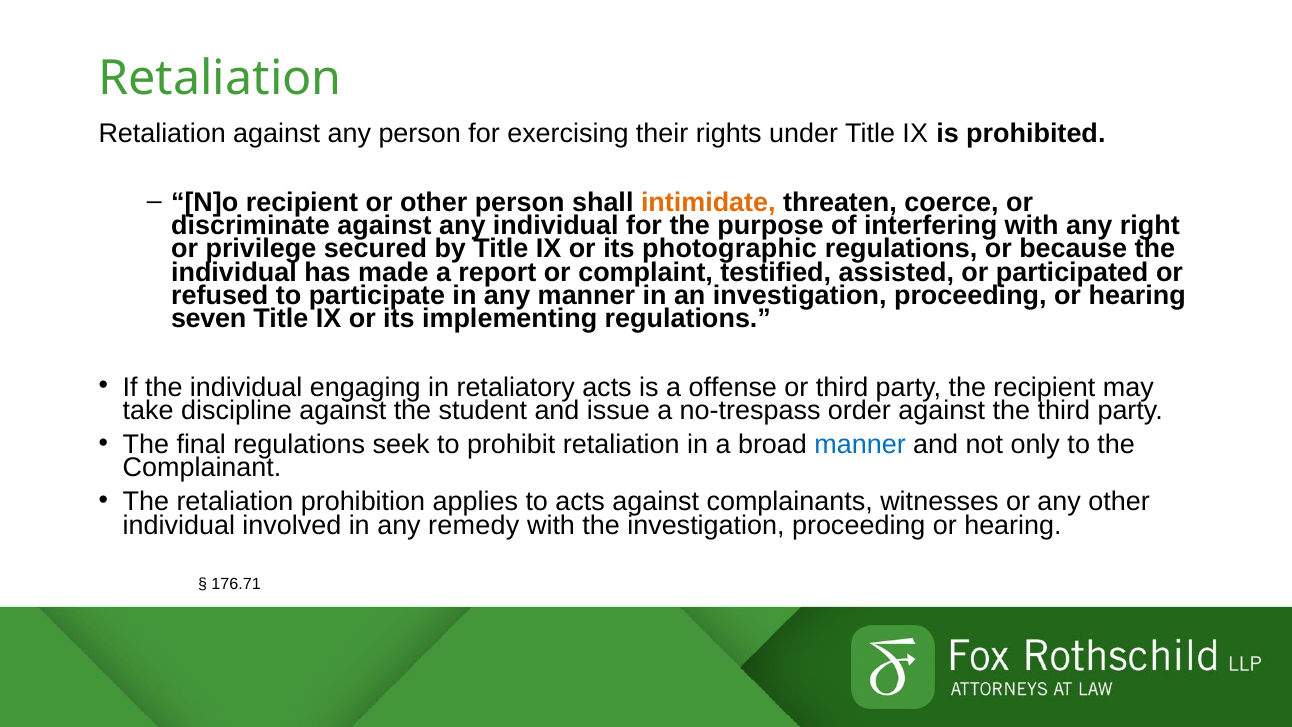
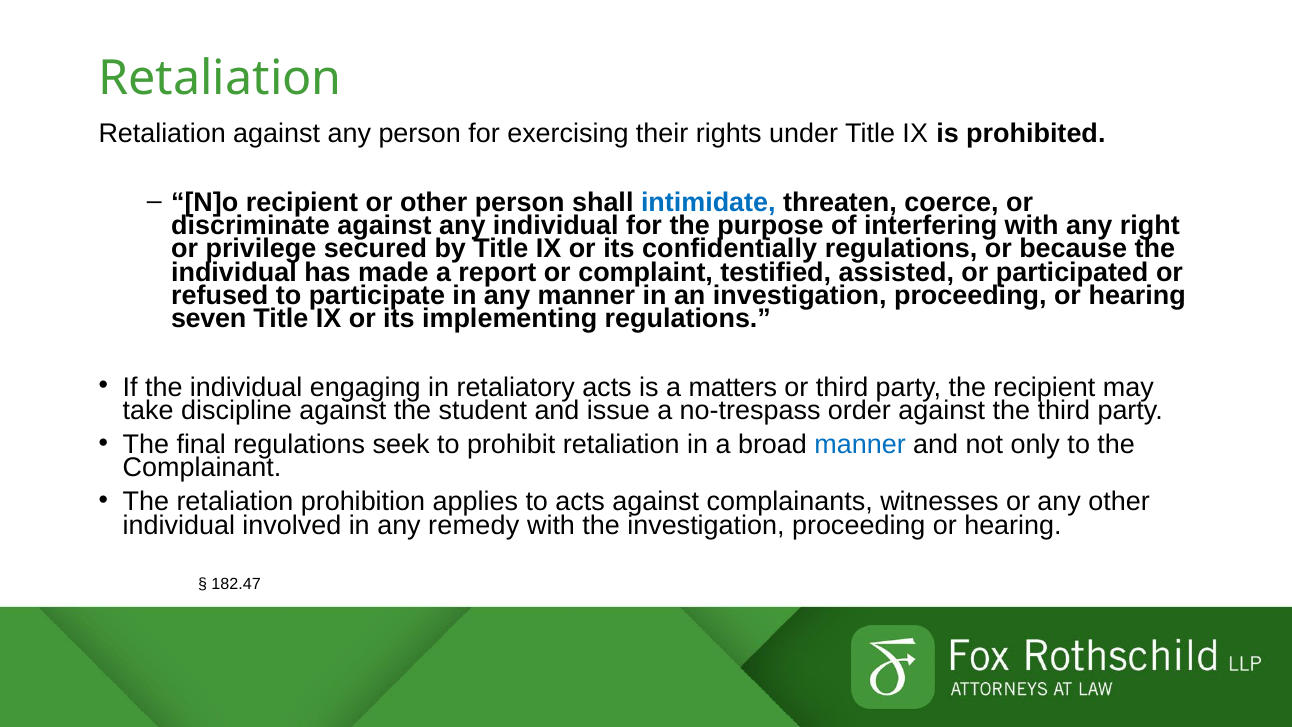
intimidate colour: orange -> blue (708, 202)
photographic: photographic -> confidentially (730, 249)
offense: offense -> matters (733, 387)
176.71: 176.71 -> 182.47 (236, 584)
